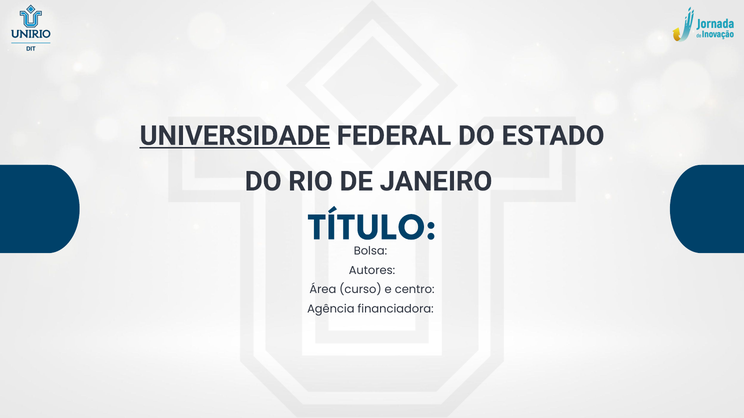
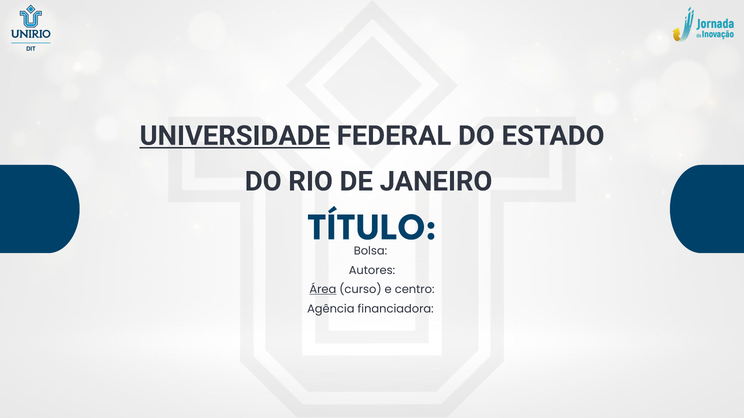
Área underline: none -> present (323, 290)
